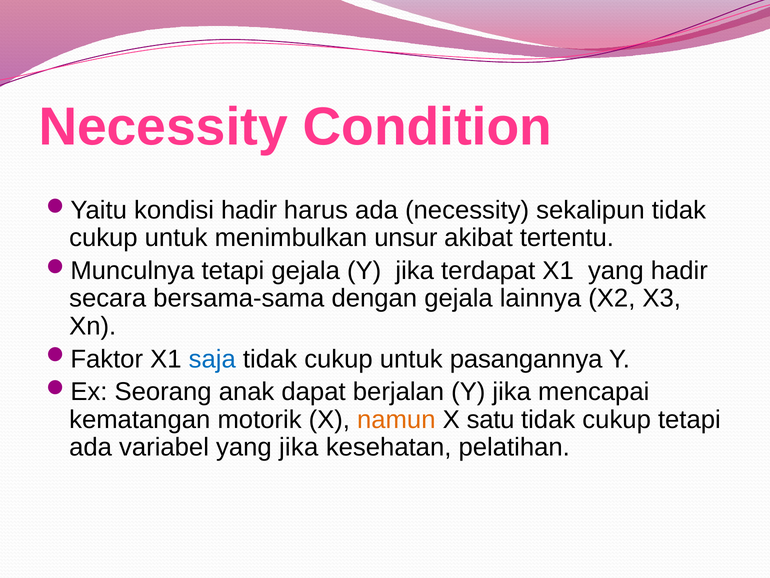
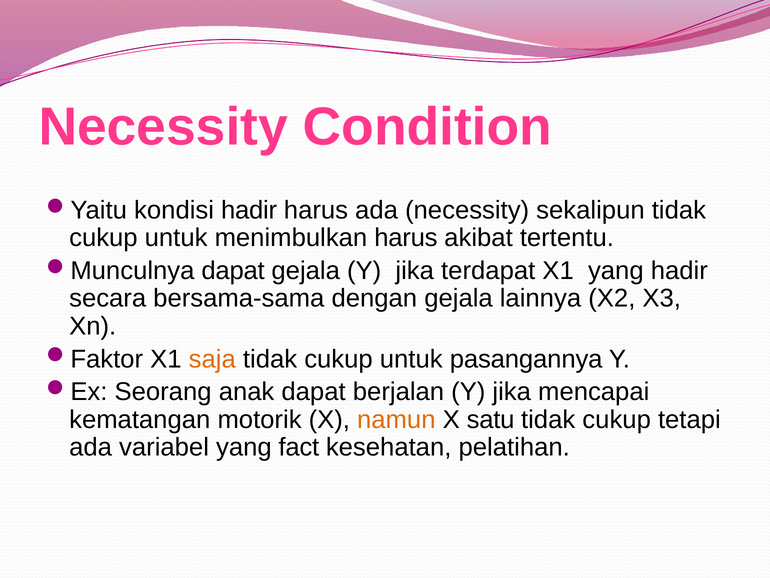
menimbulkan unsur: unsur -> harus (406, 238)
tetapi: tetapi -> dapat (233, 271)
saja colour: blue -> orange (212, 359)
yang jika: jika -> fact (299, 447)
